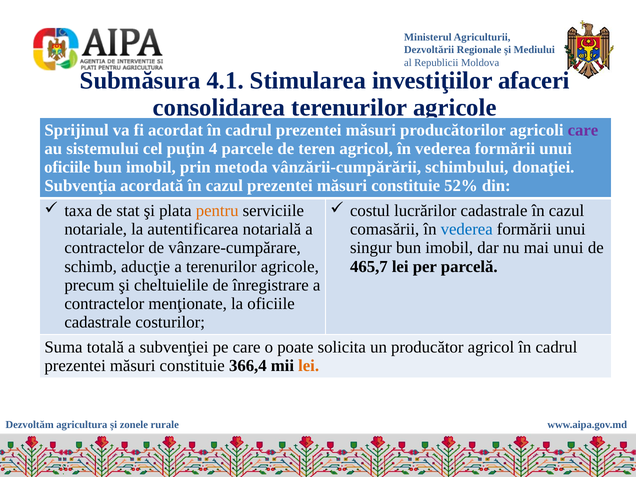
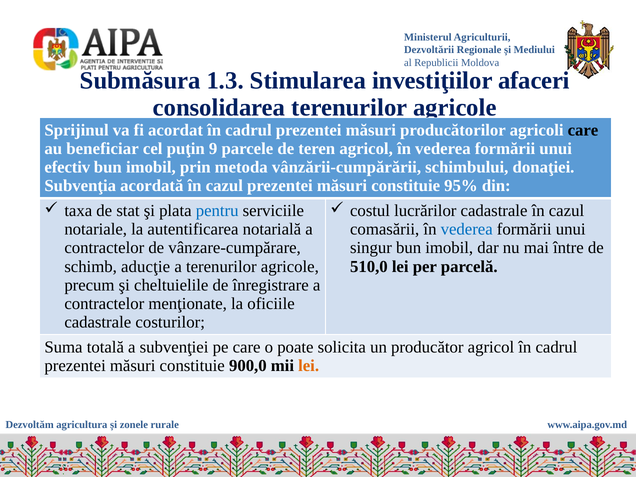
4.1: 4.1 -> 1.3 (225, 81)
care colour: purple -> black (583, 130)
sistemului: sistemului -> beneficiar (103, 149)
4: 4 -> 9 (213, 149)
oficiile: oficiile -> efectiv (67, 167)
52%: 52% -> 95% (461, 186)
pentru colour: orange -> blue (217, 211)
mai unui: unui -> între (568, 248)
465,7: 465,7 -> 510,0 (369, 266)
366,4: 366,4 -> 900,0 (248, 366)
